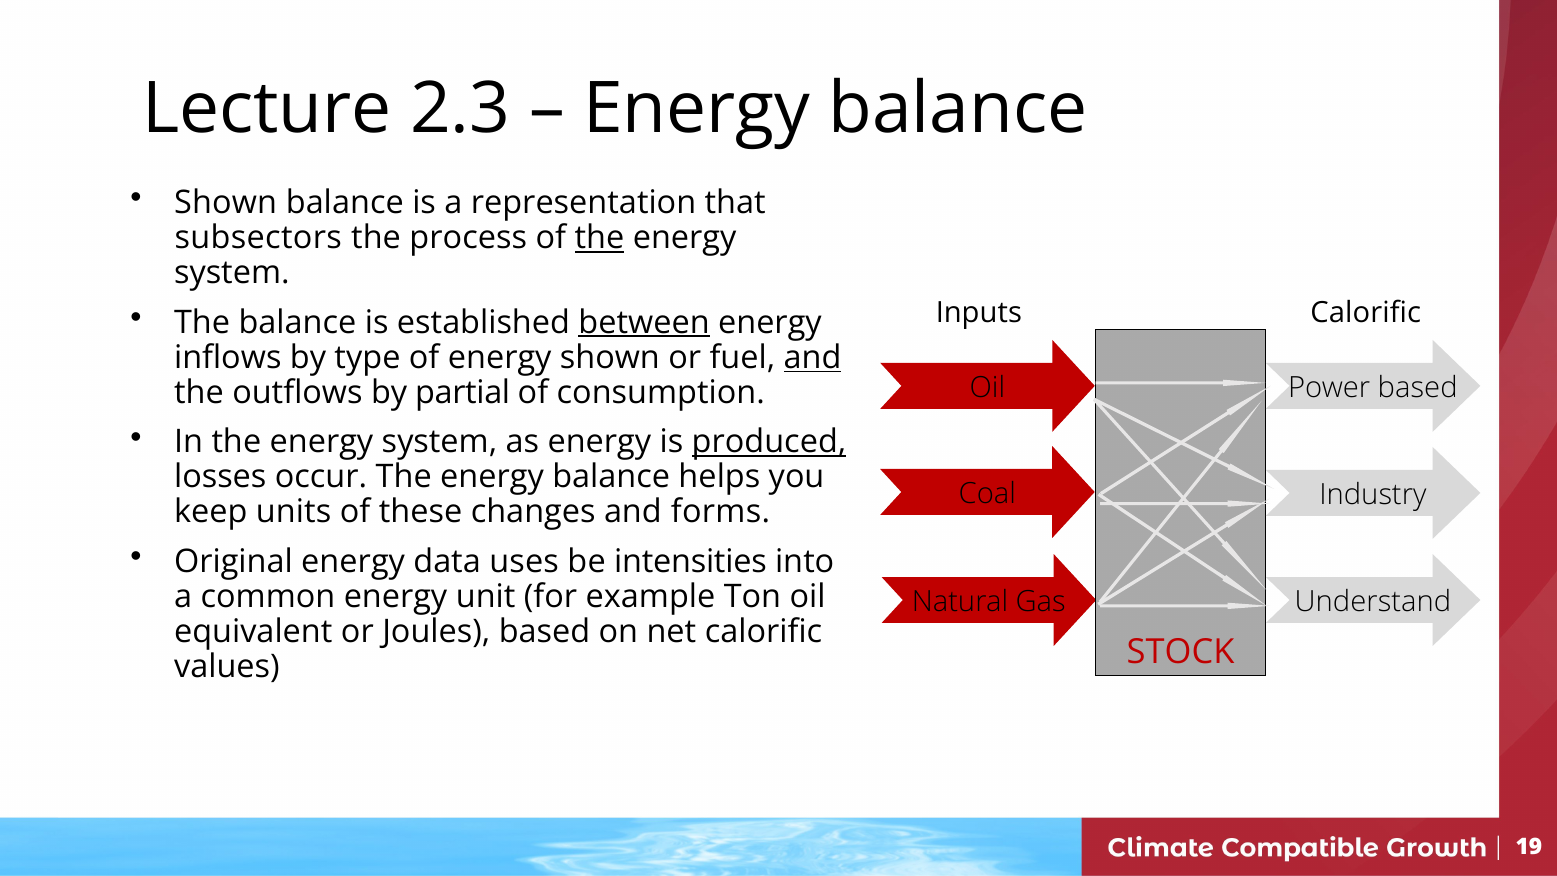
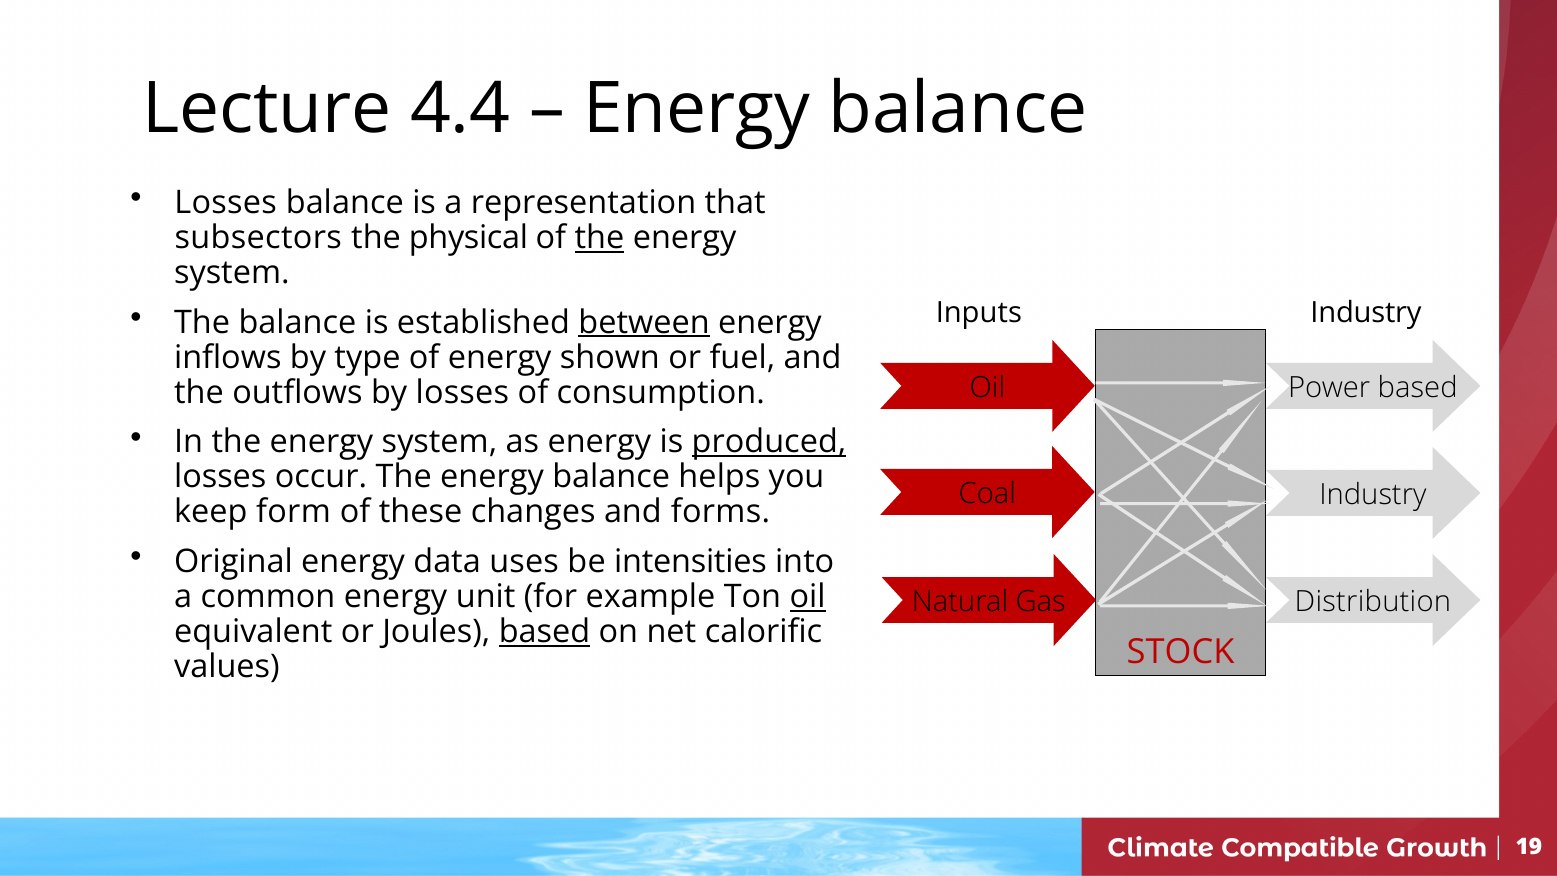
2.3: 2.3 -> 4.4 (460, 109)
Shown: Shown -> Losses (226, 203)
process: process -> physical (468, 238)
Inputs Calorific: Calorific -> Industry (1366, 313)
and underline: present -> none (813, 357)
by partial: partial -> losses (462, 392)
units: units -> form (293, 512)
oil underline: none -> present (808, 597)
Understand: Understand -> Distribution (1373, 602)
based underline: none -> present (544, 632)
